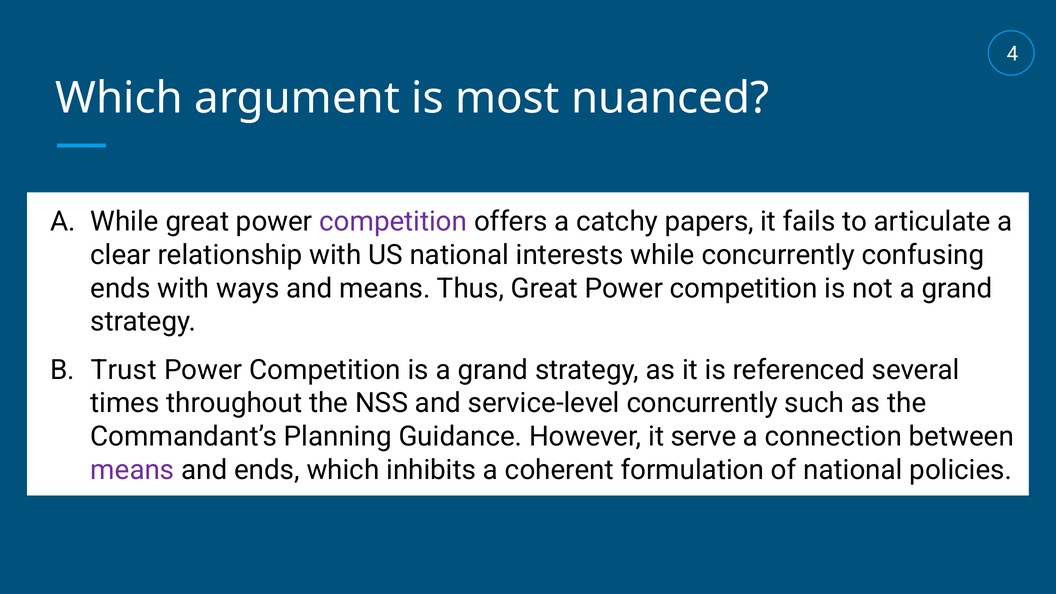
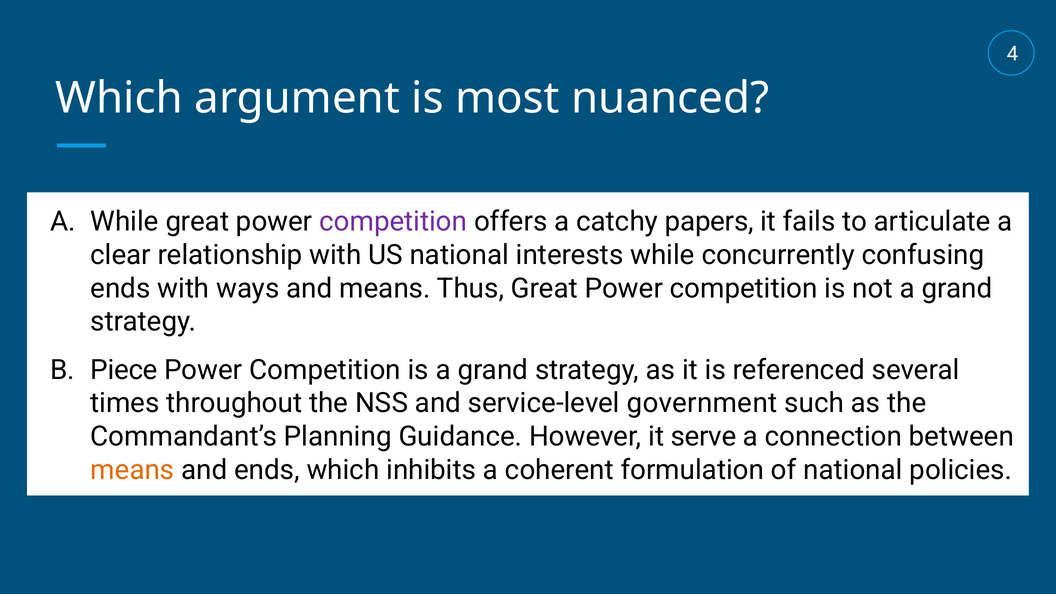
Trust: Trust -> Piece (124, 370)
service-level concurrently: concurrently -> government (702, 403)
means colour: purple -> orange (132, 470)
